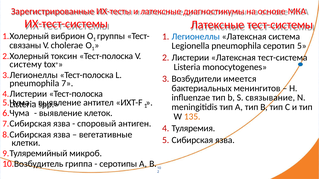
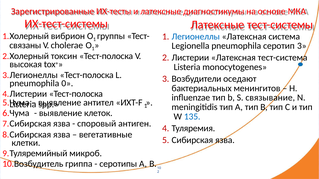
серотип 5: 5 -> 3 (302, 46)
систему: систему -> высокая (26, 65)
имеется: имеется -> оседают (240, 79)
7: 7 -> 0 (67, 84)
135 colour: orange -> blue (192, 117)
